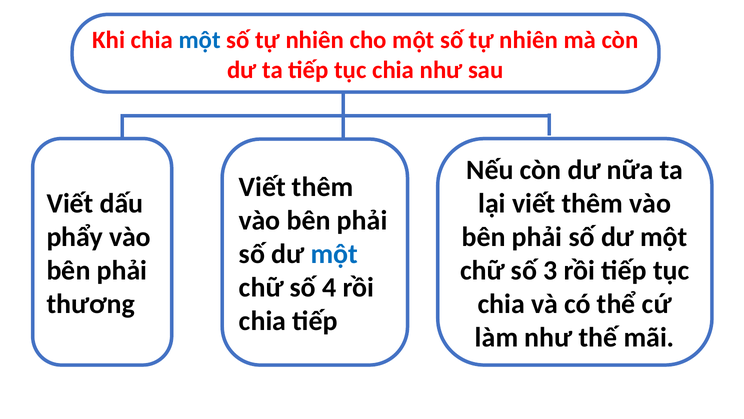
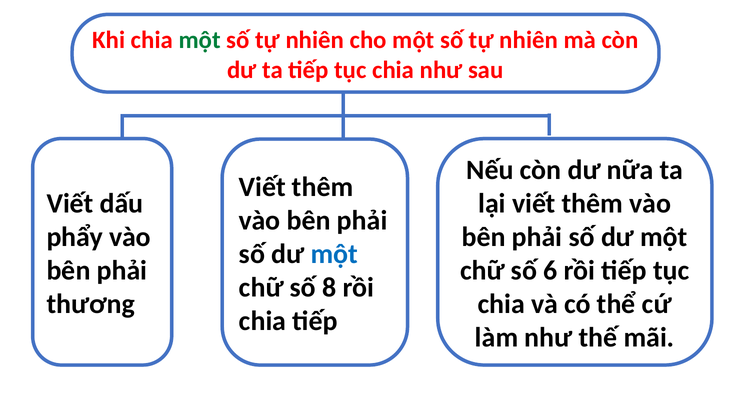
một colour: blue -> green (200, 40)
3: 3 -> 6 (550, 270)
4: 4 -> 8 (329, 287)
